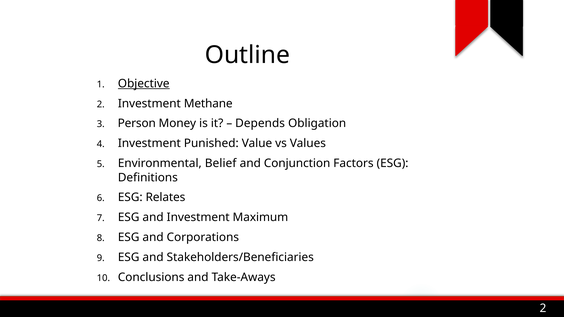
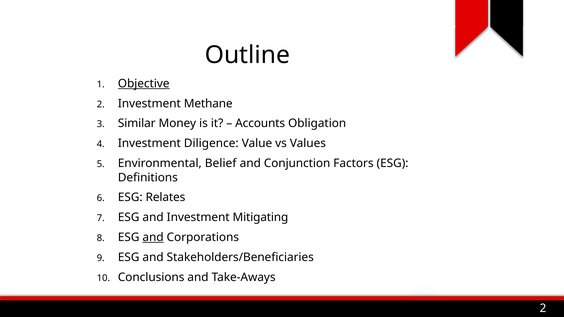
Person: Person -> Similar (137, 124)
Depends: Depends -> Accounts (260, 124)
Punished: Punished -> Diligence (211, 144)
Maximum: Maximum -> Mitigating (260, 218)
and underline: none -> present (153, 238)
